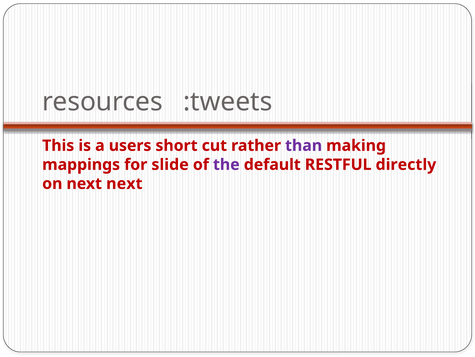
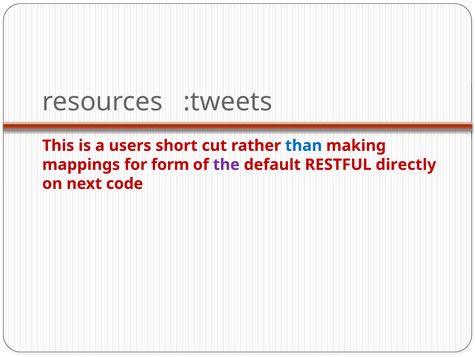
than colour: purple -> blue (304, 145)
slide: slide -> form (170, 164)
next next: next -> code (125, 183)
